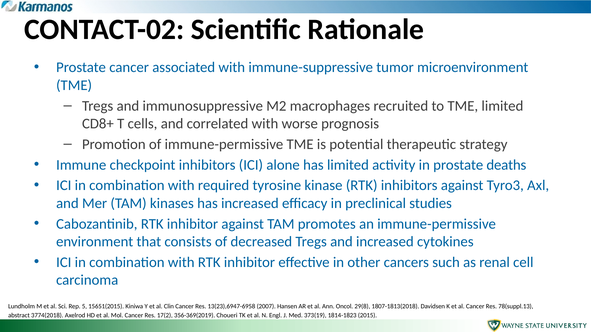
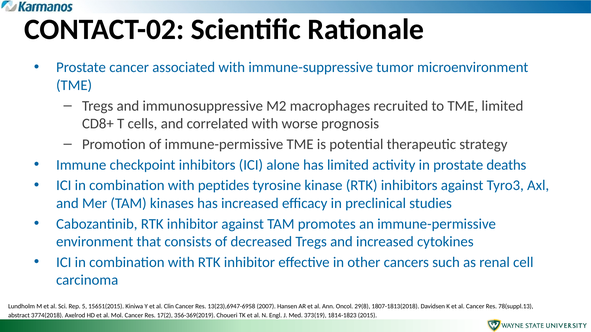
required: required -> peptides (224, 186)
